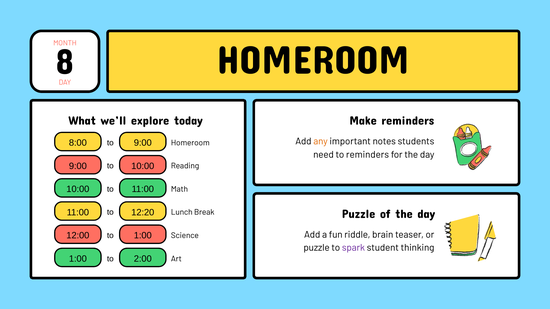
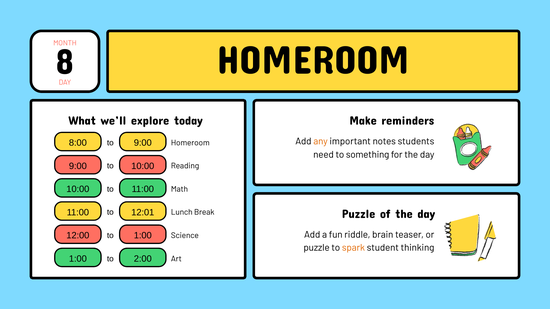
to reminders: reminders -> something (368, 155)
12:20: 12:20 -> 12:01 (143, 213)
spark colour: purple -> orange (353, 248)
